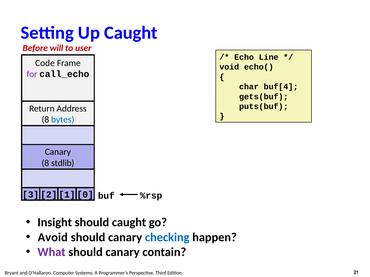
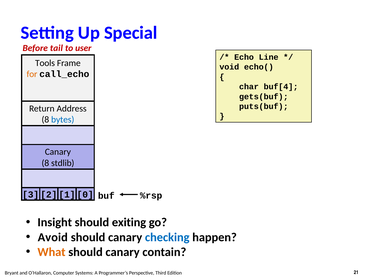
Up Caught: Caught -> Special (131, 33)
will: will -> tail (56, 48)
Code: Code -> Tools (45, 63)
for colour: purple -> orange (32, 74)
should caught: caught -> exiting (129, 223)
What colour: purple -> orange (52, 252)
